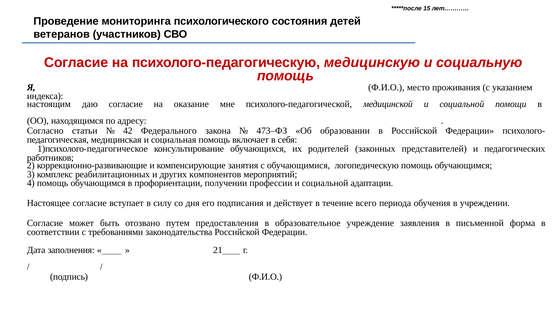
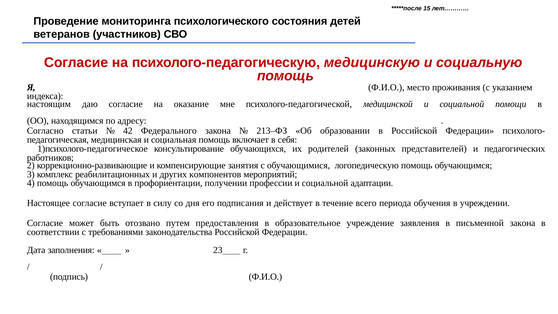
473–ФЗ: 473–ФЗ -> 213–ФЗ (272, 131)
письменной форма: форма -> закона (523, 223)
21: 21 -> 23 (218, 250)
